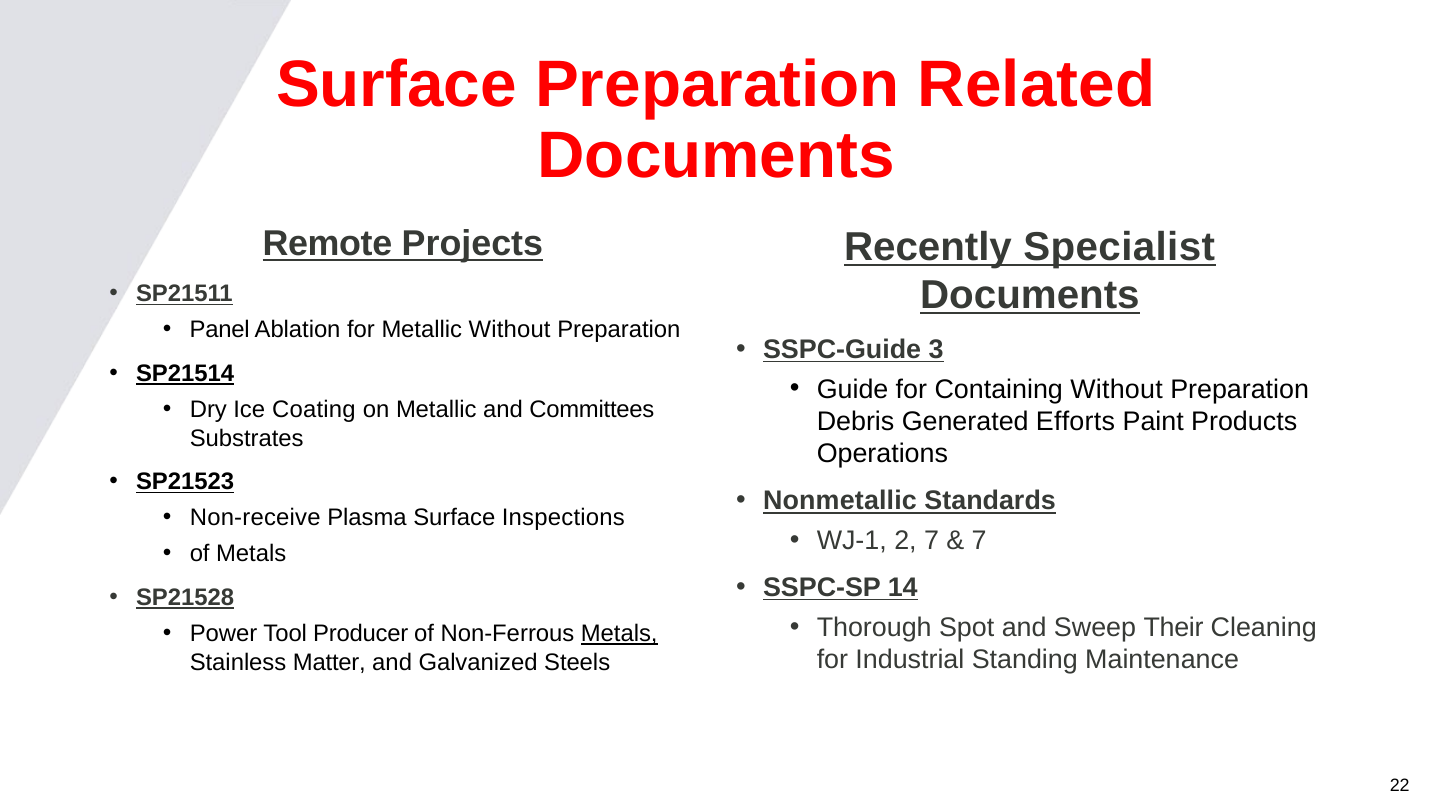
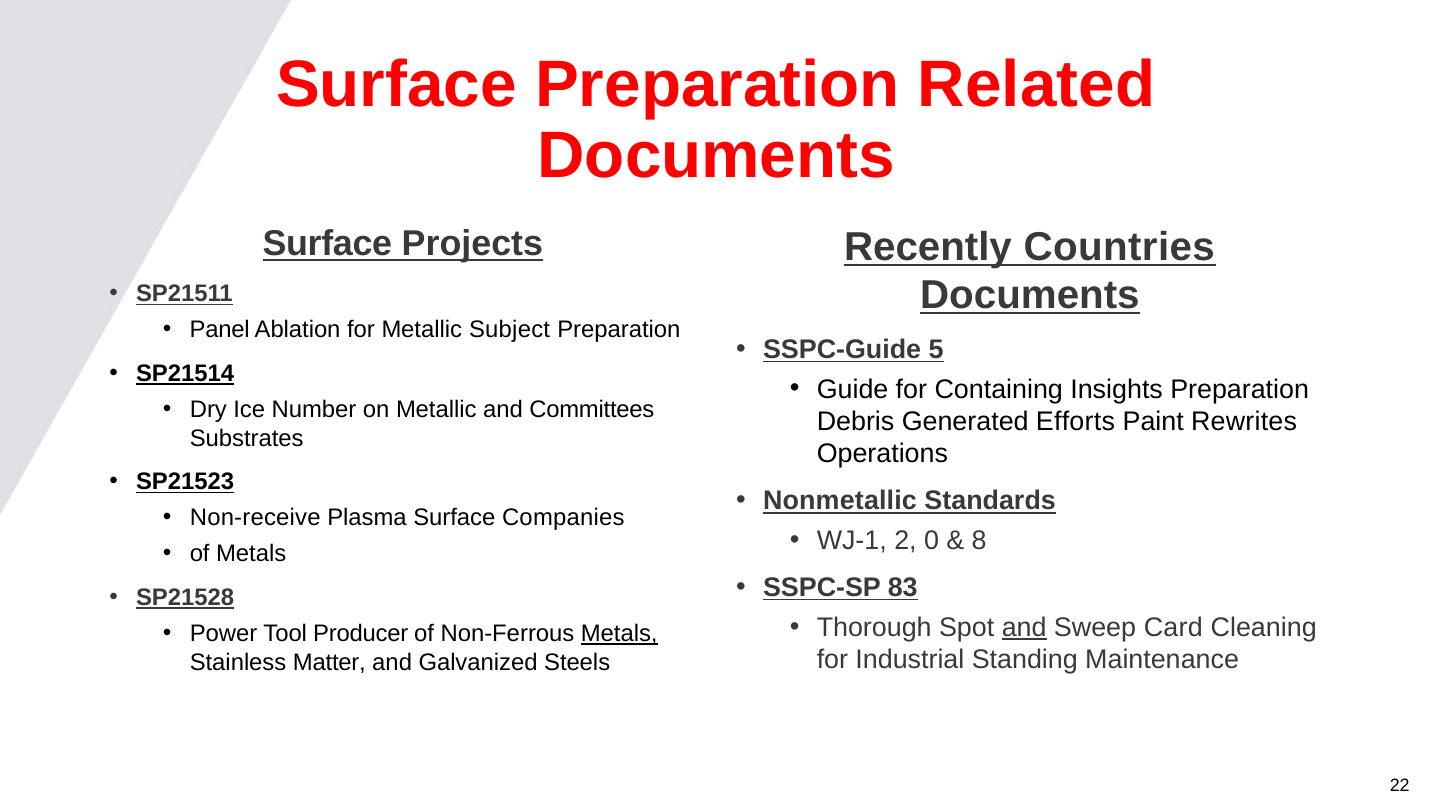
Remote: Remote -> Surface (327, 244)
Specialist: Specialist -> Countries (1119, 247)
Metallic Without: Without -> Subject (510, 330)
3: 3 -> 5 (936, 350)
Containing Without: Without -> Insights (1117, 389)
Coating: Coating -> Number (314, 410)
Products: Products -> Rewrites (1244, 422)
Inspections: Inspections -> Companies (563, 518)
2 7: 7 -> 0 (932, 541)
7: 7 -> 8 (979, 541)
14: 14 -> 83 (903, 588)
and underline: none -> present (1024, 628)
Their: Their -> Card (1173, 628)
